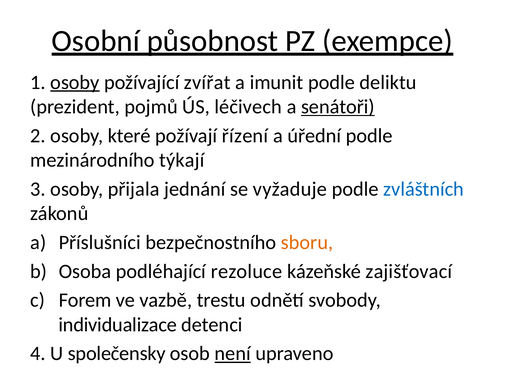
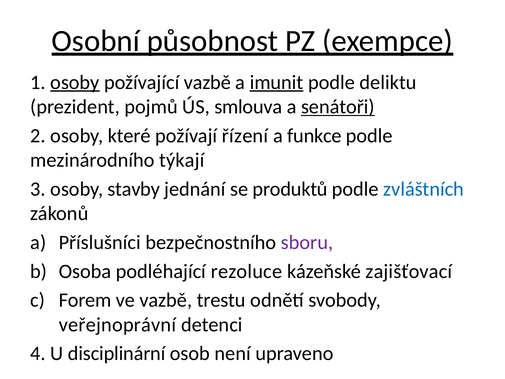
požívající zvířat: zvířat -> vazbě (207, 82)
imunit underline: none -> present (277, 82)
léčivech: léčivech -> smlouva (248, 107)
úřední: úřední -> funkce (314, 136)
přijala: přijala -> stavby (134, 189)
vyžaduje: vyžaduje -> produktů (290, 189)
sboru colour: orange -> purple (307, 242)
individualizace: individualizace -> veřejnoprávní (118, 324)
společensky: společensky -> disciplinární (117, 353)
není underline: present -> none (233, 353)
